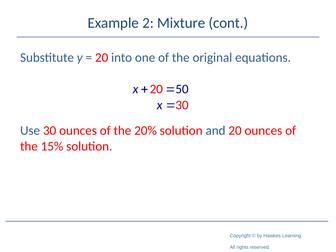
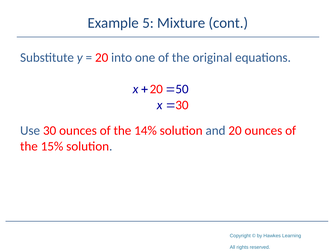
2: 2 -> 5 (148, 23)
20%: 20% -> 14% (146, 131)
